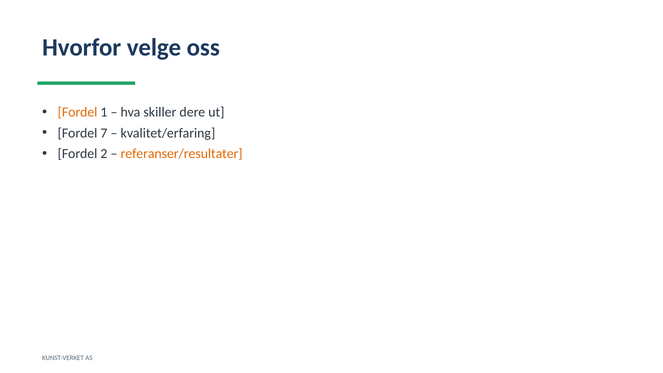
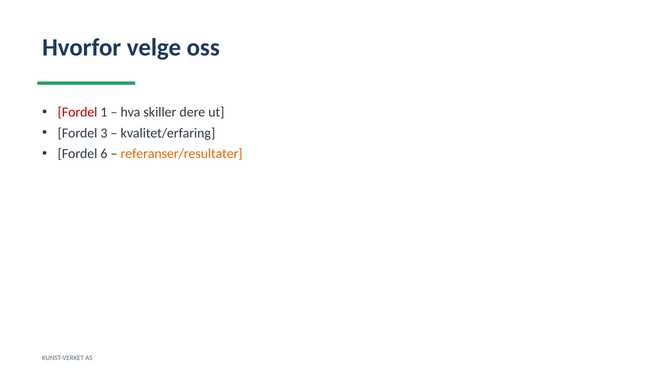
Fordel colour: orange -> red (78, 112)
7: 7 -> 3 (104, 133)
2: 2 -> 6 (104, 154)
